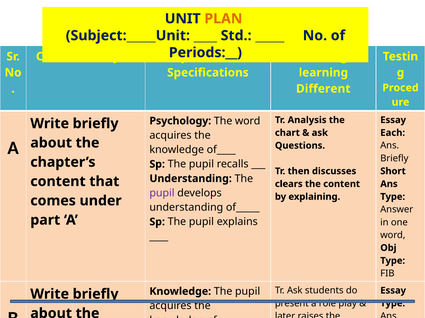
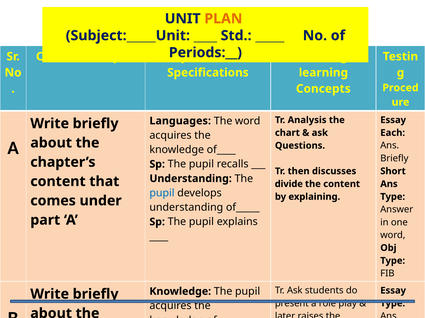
Different: Different -> Concepts (323, 89)
Psychology: Psychology -> Languages (180, 121)
clears: clears -> divide (289, 184)
pupil colour: purple -> blue (162, 193)
